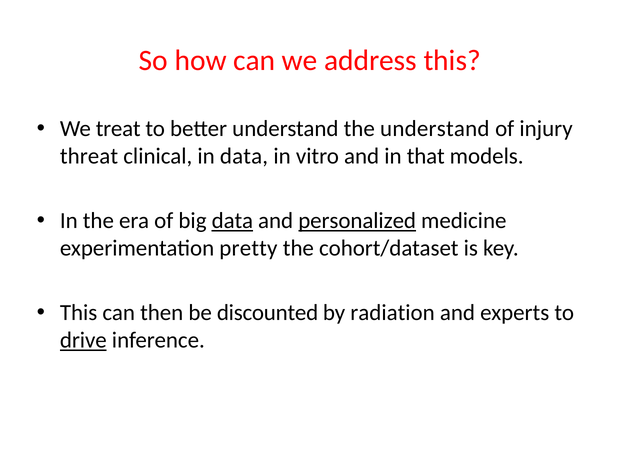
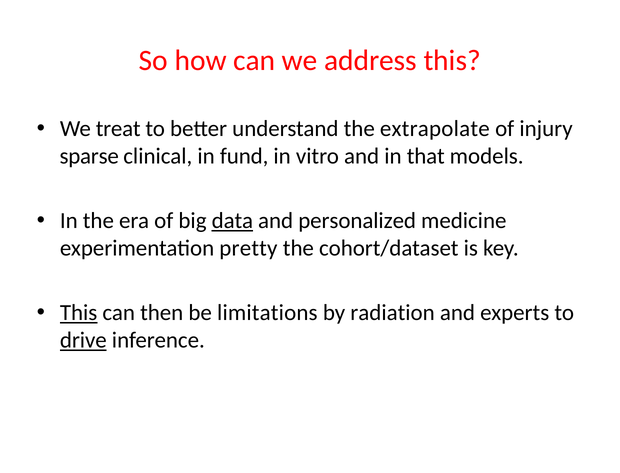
the understand: understand -> extrapolate (435, 129)
threat: threat -> sparse (89, 156)
in data: data -> fund (244, 156)
personalized underline: present -> none (357, 220)
This underline: none -> present (79, 312)
discounted: discounted -> limitations (267, 312)
